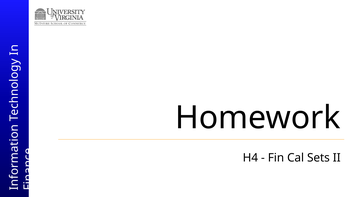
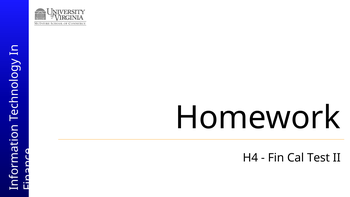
Sets: Sets -> Test (318, 158)
